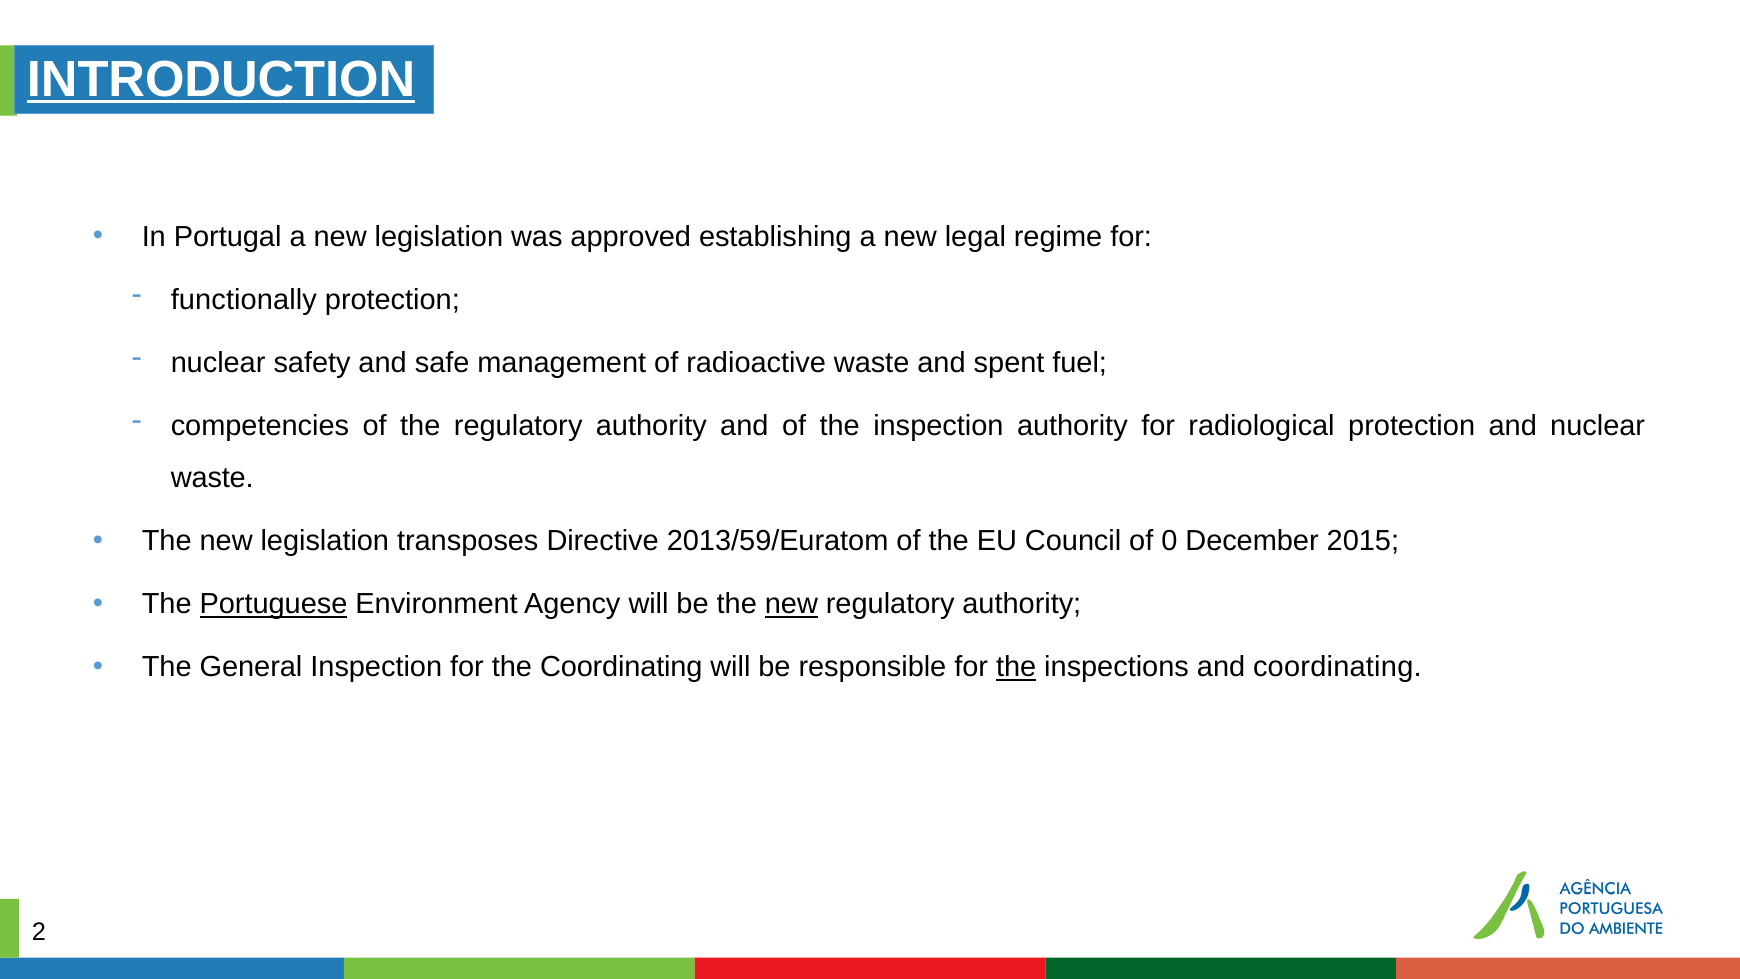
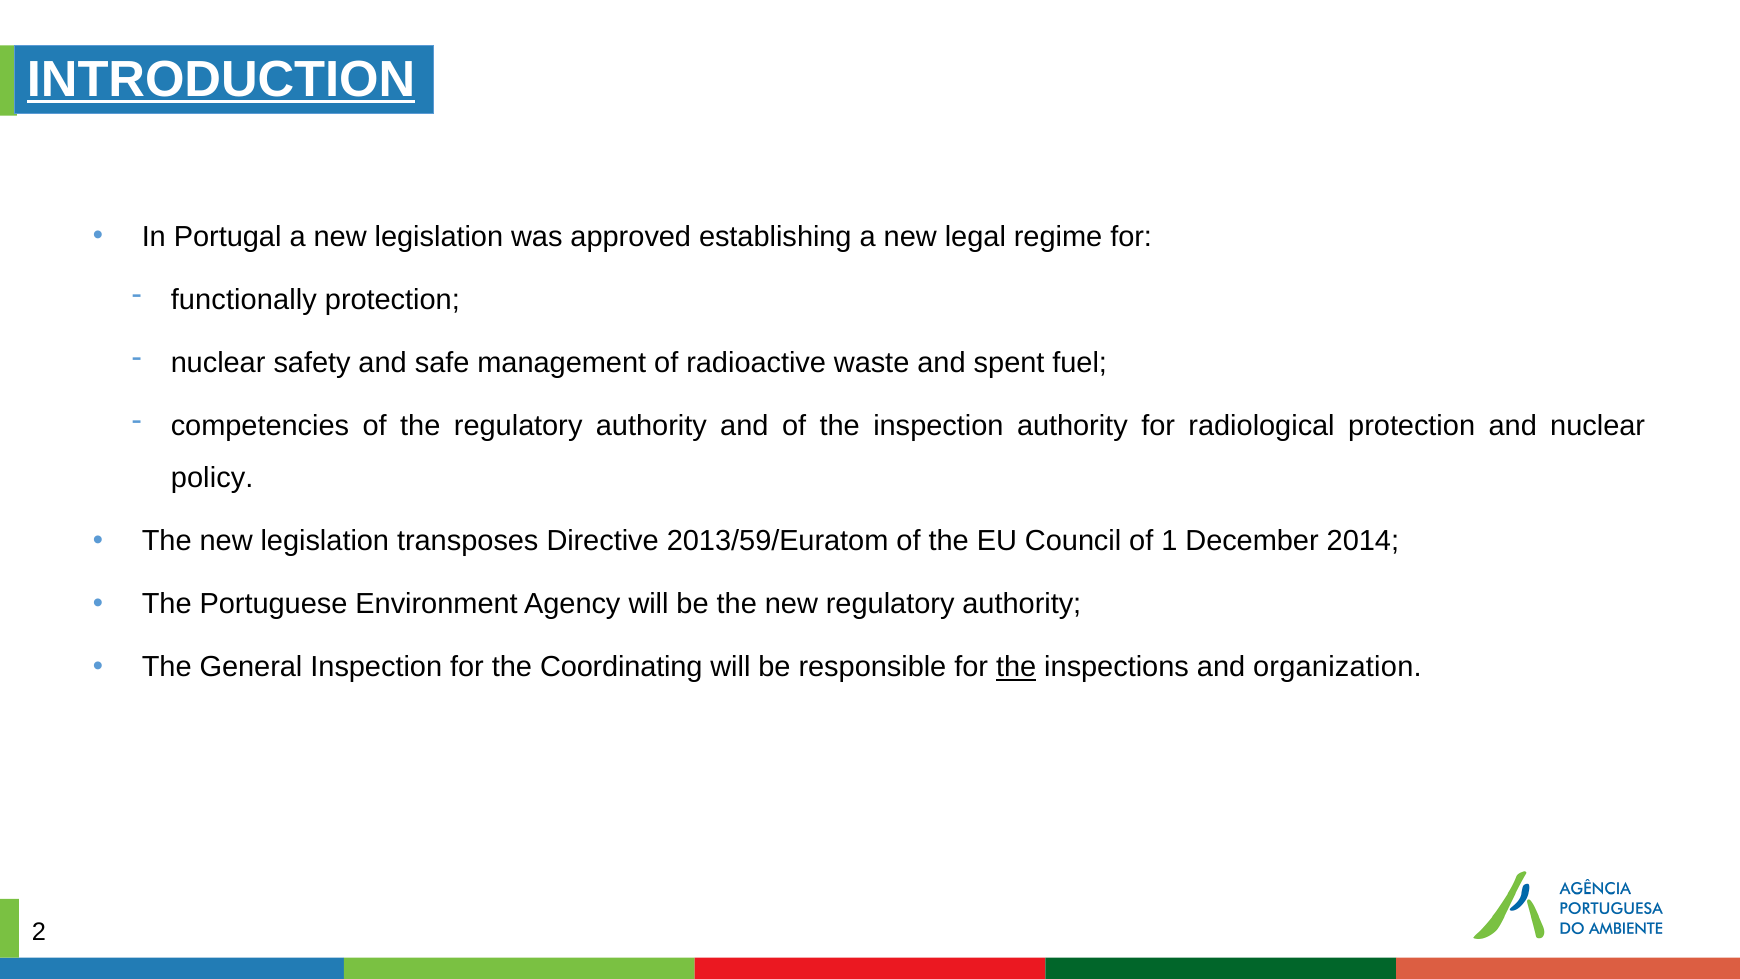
waste: waste -> policy (212, 478)
0: 0 -> 1 (1169, 541)
2015: 2015 -> 2014 (1363, 541)
Portuguese underline: present -> none (274, 604)
new underline: present -> none (791, 604)
and coordinating: coordinating -> organization (1337, 667)
